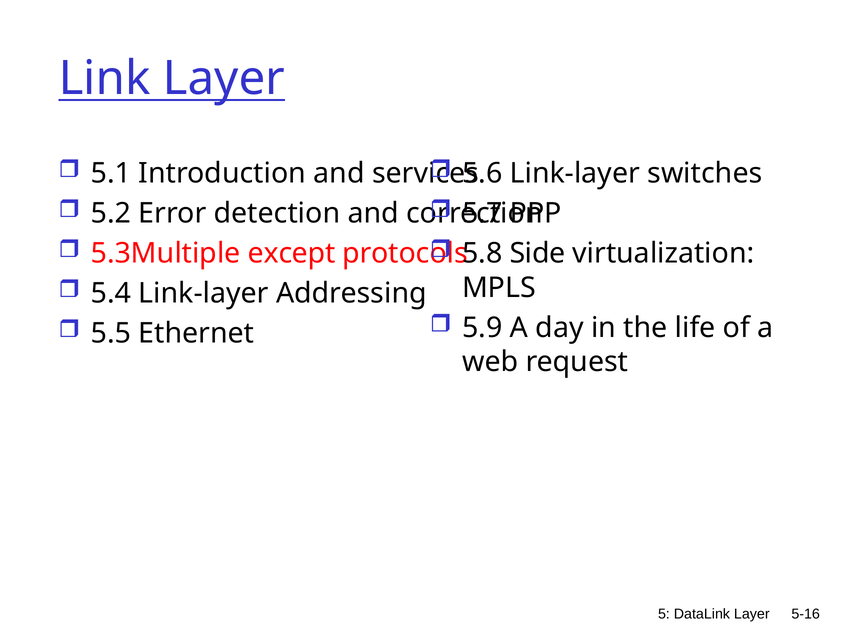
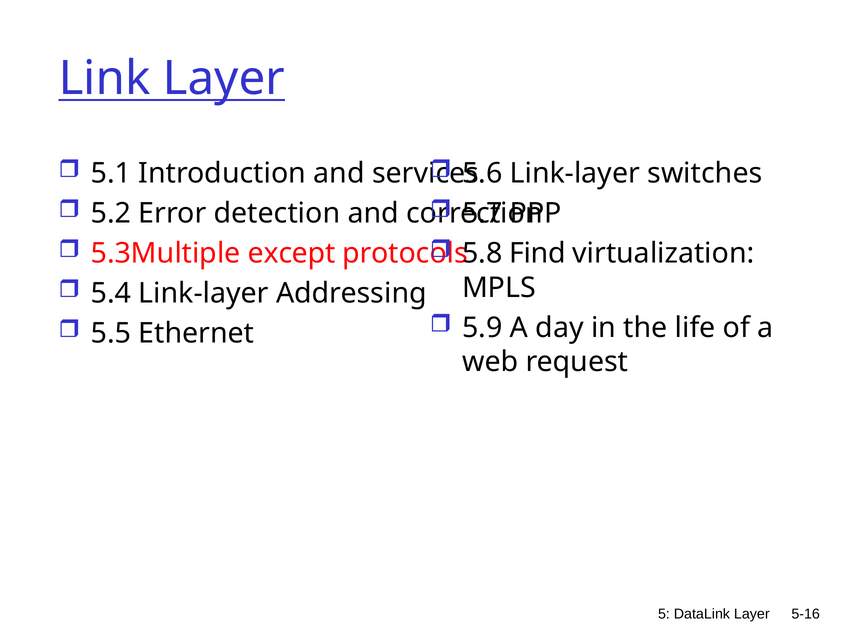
Side: Side -> Find (537, 253)
